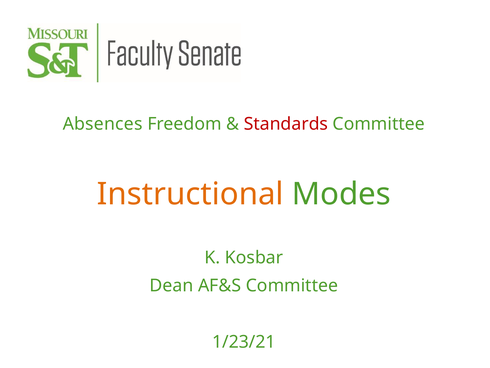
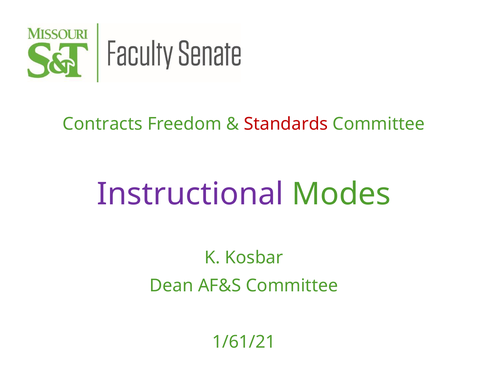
Absences: Absences -> Contracts (103, 124)
Instructional colour: orange -> purple (190, 194)
1/23/21: 1/23/21 -> 1/61/21 (244, 341)
